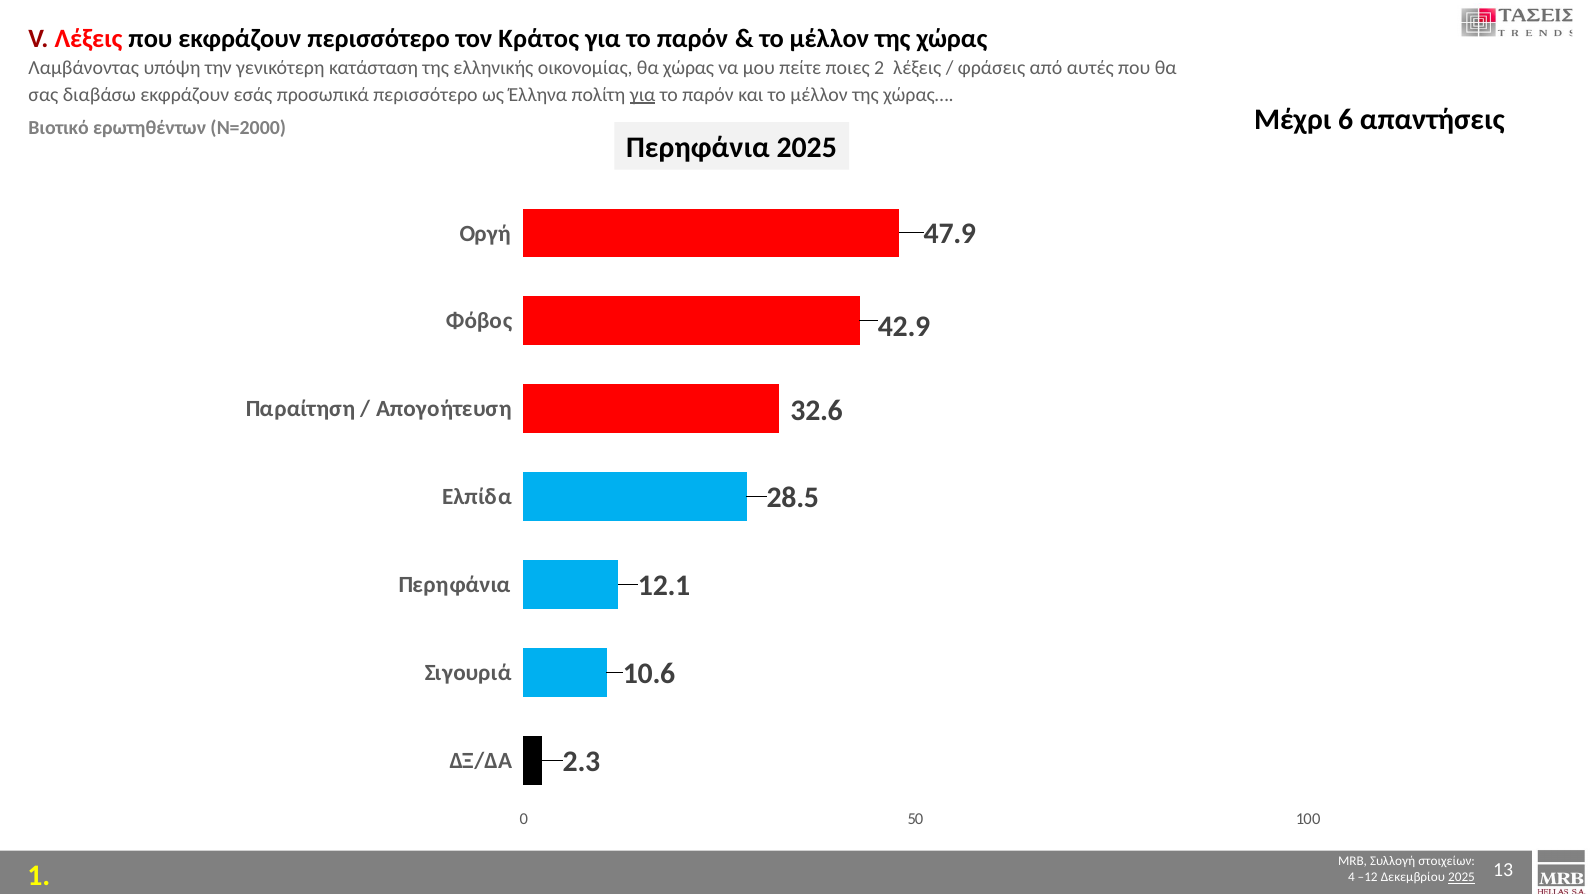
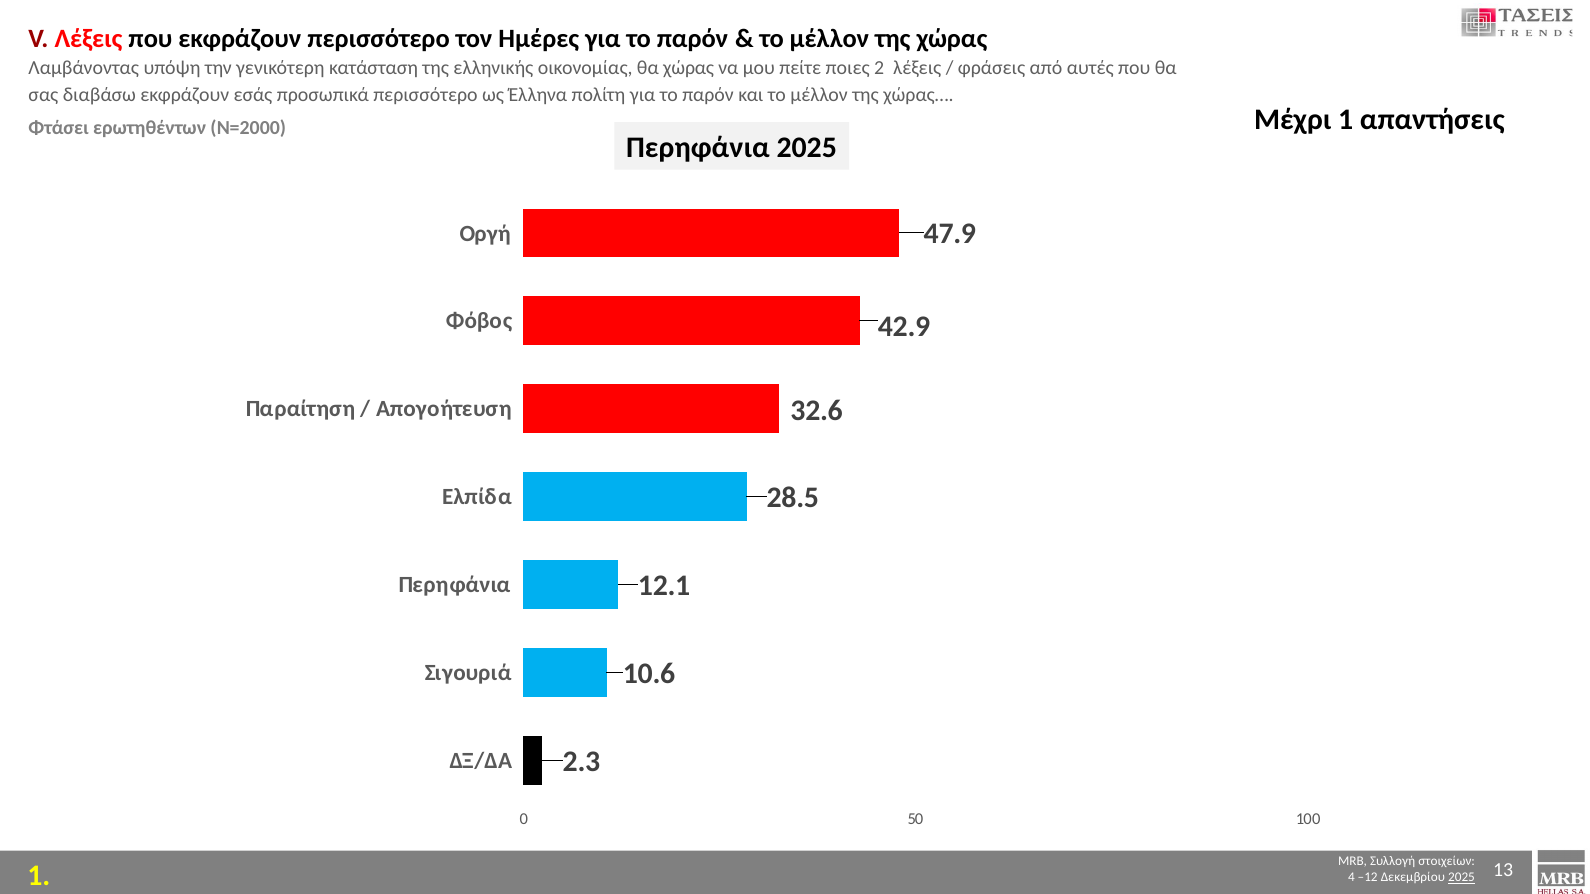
Κράτος: Κράτος -> Ημέρες (539, 39)
για underline: present -> none (643, 95)
Βιοτικό: Βιοτικό -> Φτάσει (59, 128)
Μέχρι 6: 6 -> 1 (1346, 119)
